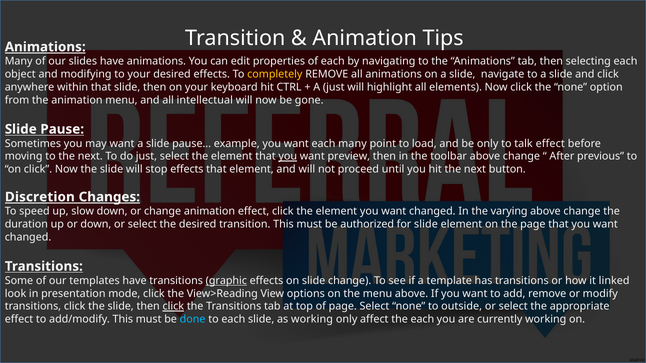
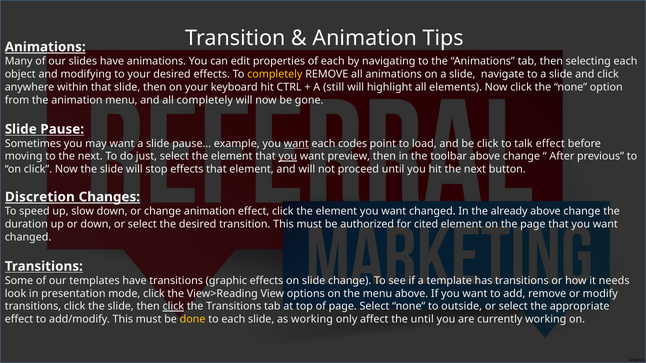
A just: just -> still (334, 87)
all intellectual: intellectual -> completely (205, 100)
want underline: none -> present (296, 144)
each many: many -> codes (353, 144)
be only: only -> click (488, 144)
varying: varying -> already (509, 211)
for slide: slide -> cited (426, 224)
graphic underline: present -> none (226, 281)
linked: linked -> needs (614, 281)
done colour: light blue -> yellow (193, 320)
the each: each -> until (422, 320)
